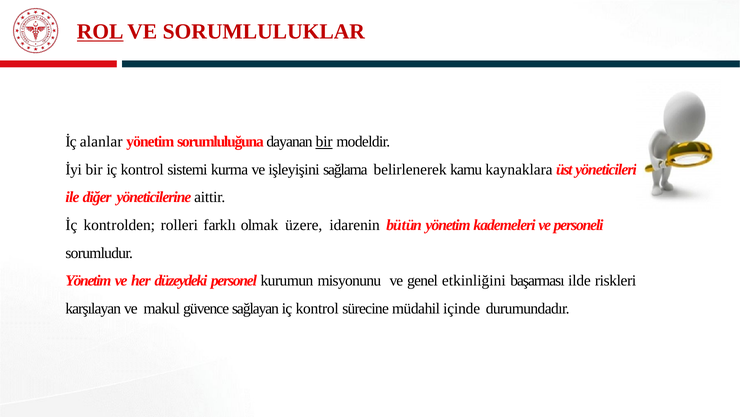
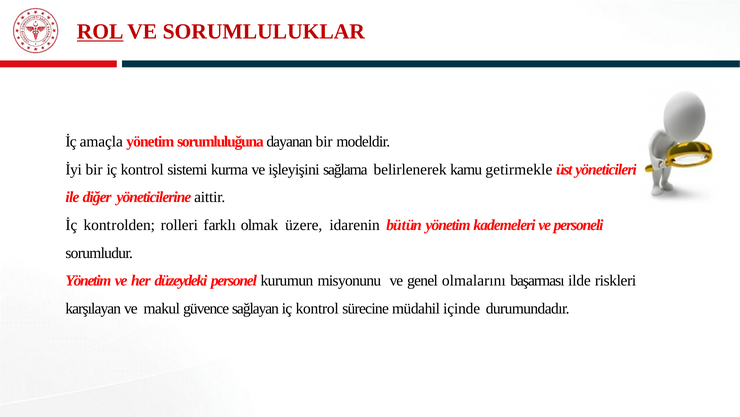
alanlar: alanlar -> amaçla (101, 141)
bir underline: present -> none (324, 141)
kaynaklara: kaynaklara -> getirmekle (519, 169)
etkinliğini: etkinliğini -> olmalarını (474, 280)
